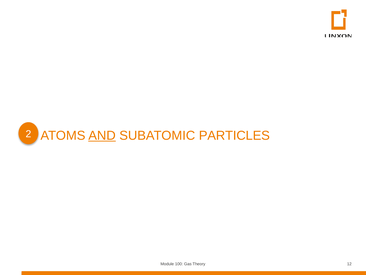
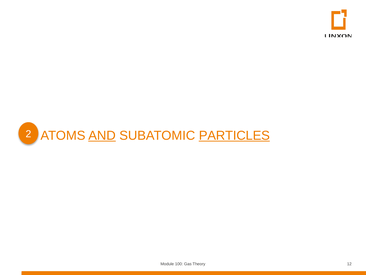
PARTICLES underline: none -> present (234, 135)
